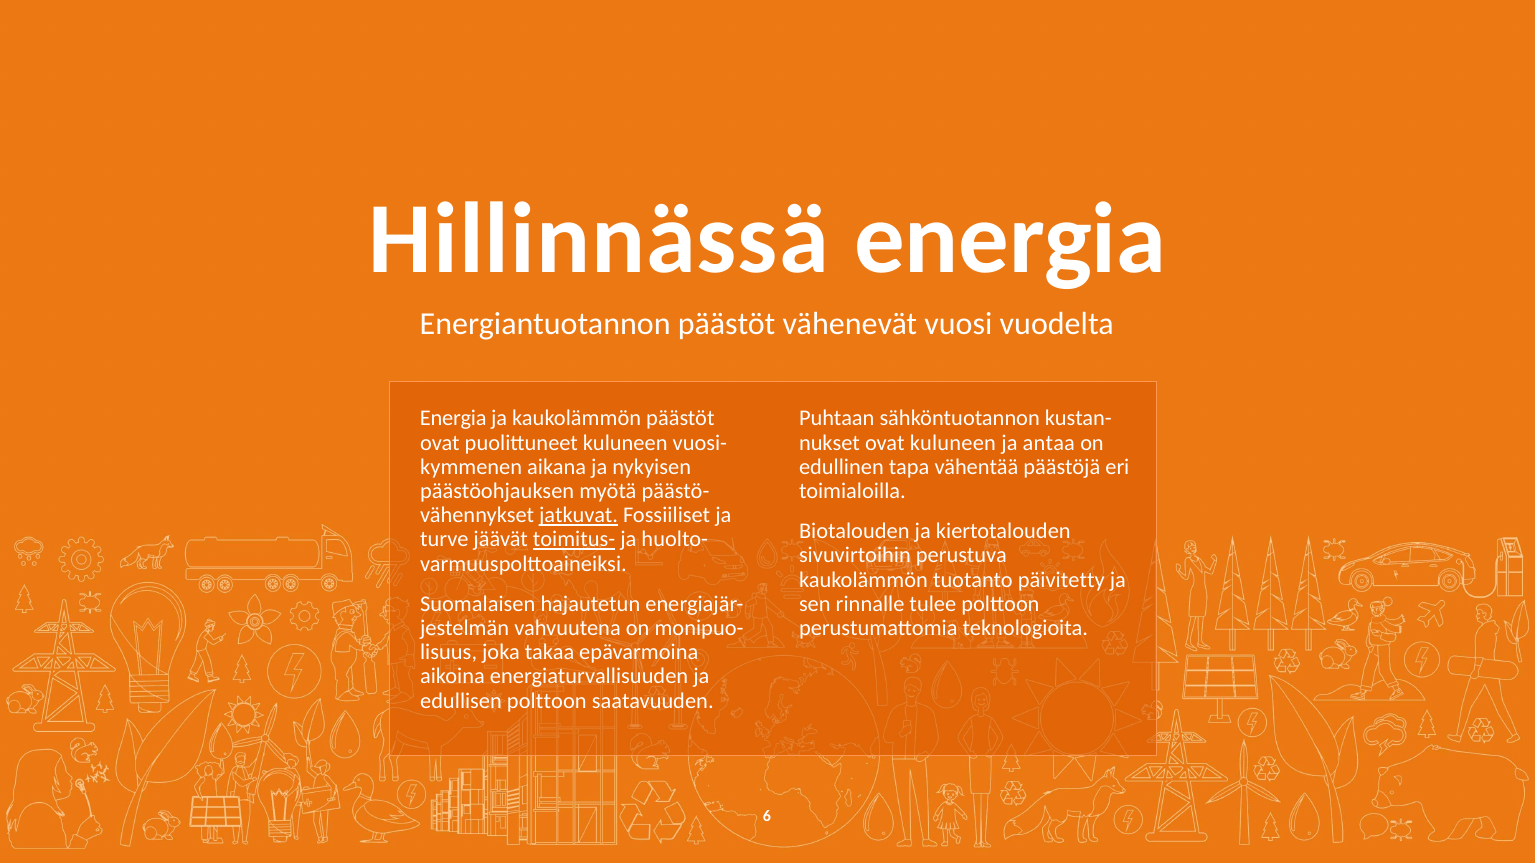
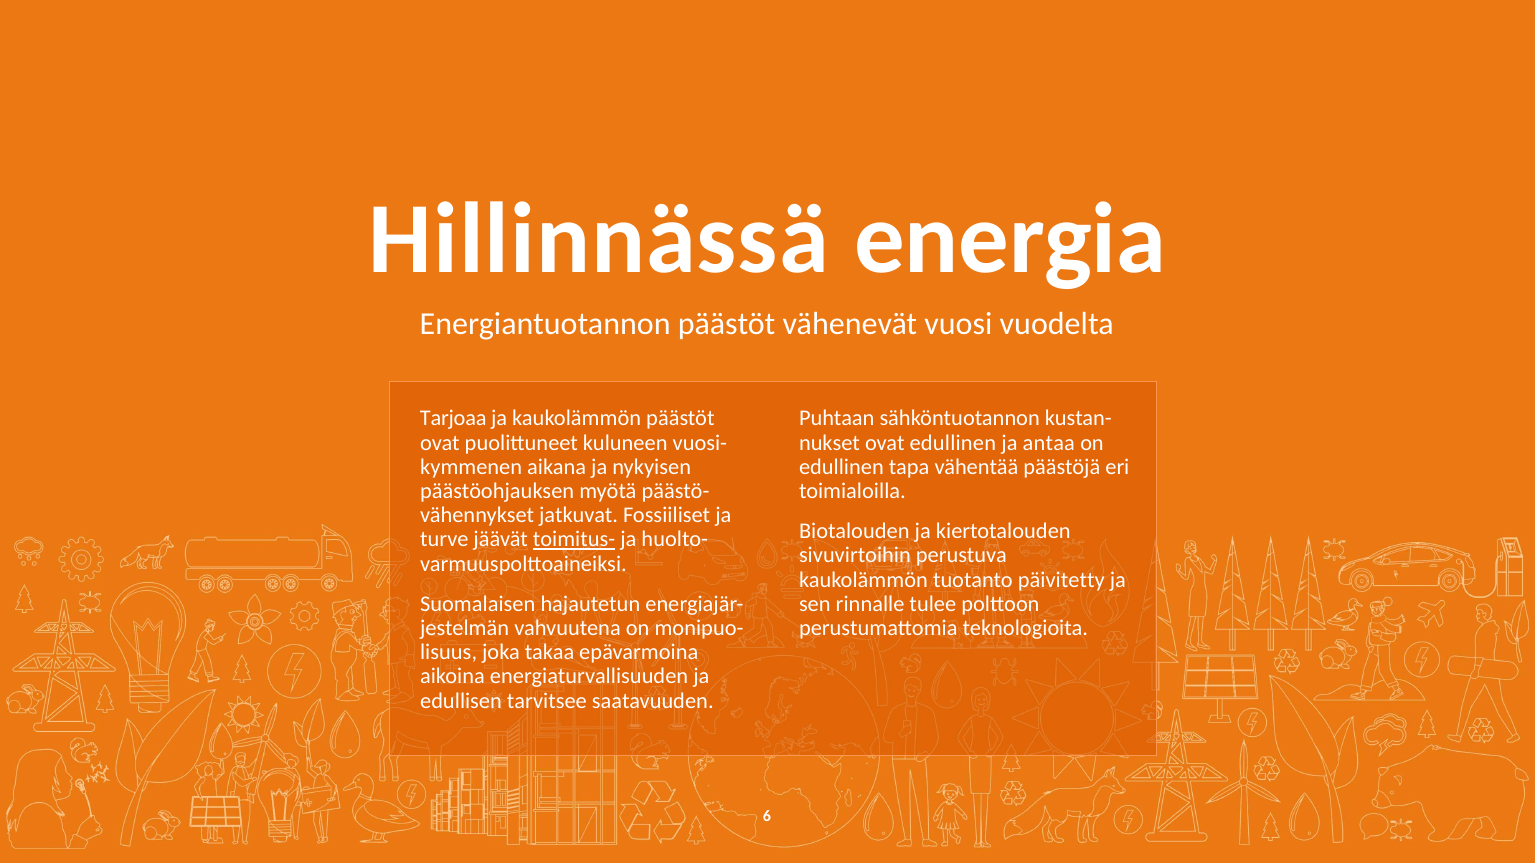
Energia: Energia -> Tarjoaa (453, 419)
ovat kuluneen: kuluneen -> edullinen (953, 443)
jatkuvat underline: present -> none (579, 516)
edullisen polttoon: polttoon -> tarvitsee (547, 701)
